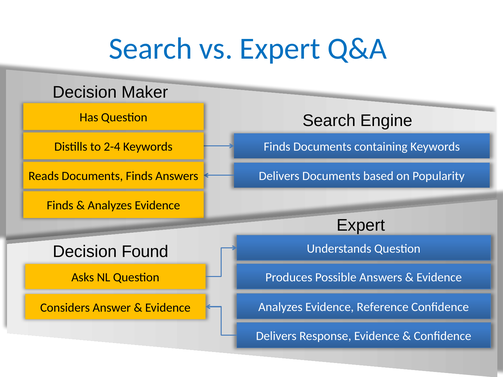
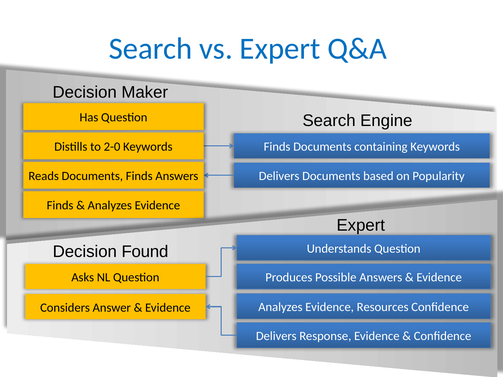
2-4: 2-4 -> 2-0 (112, 147)
Reference: Reference -> Resources (383, 307)
